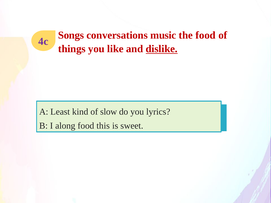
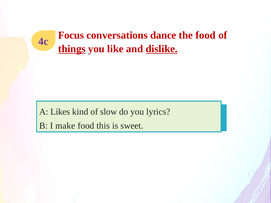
Songs: Songs -> Focus (71, 35)
music: music -> dance (163, 35)
things underline: none -> present (72, 49)
Least: Least -> Likes (60, 112)
along: along -> make (65, 126)
